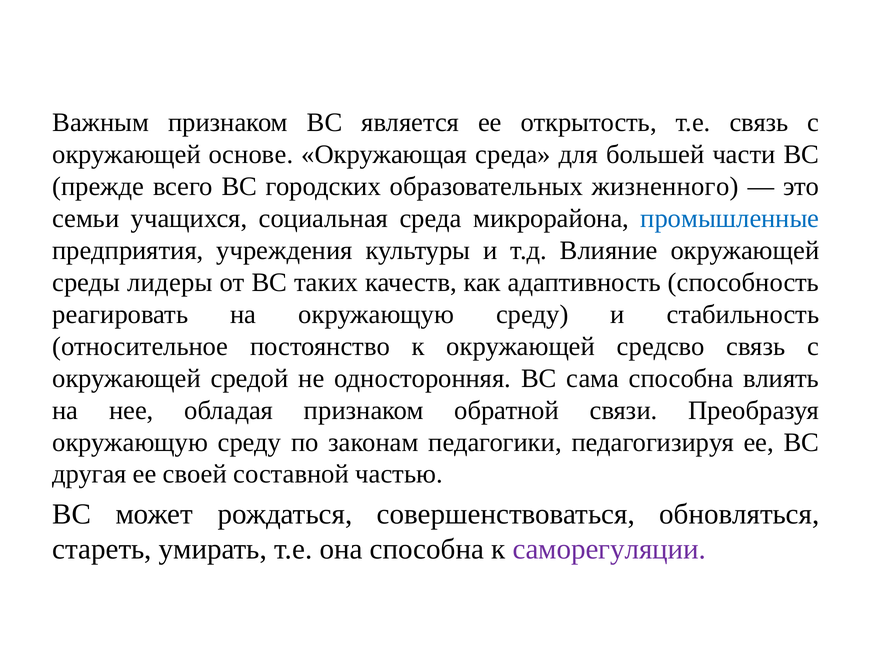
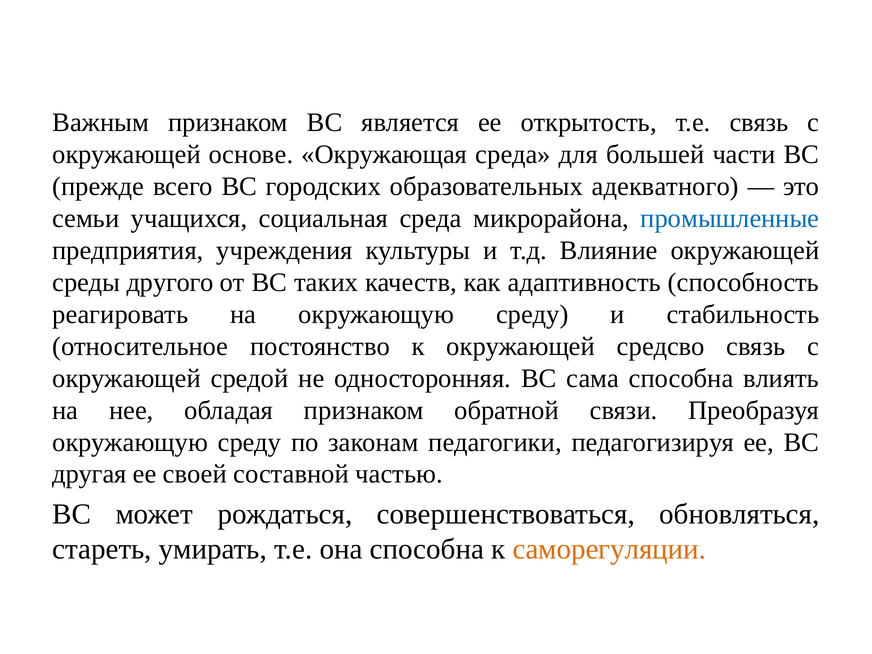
жизненного: жизненного -> адекватного (665, 187)
лидеры: лидеры -> другого (170, 282)
саморегуляции colour: purple -> orange (609, 549)
